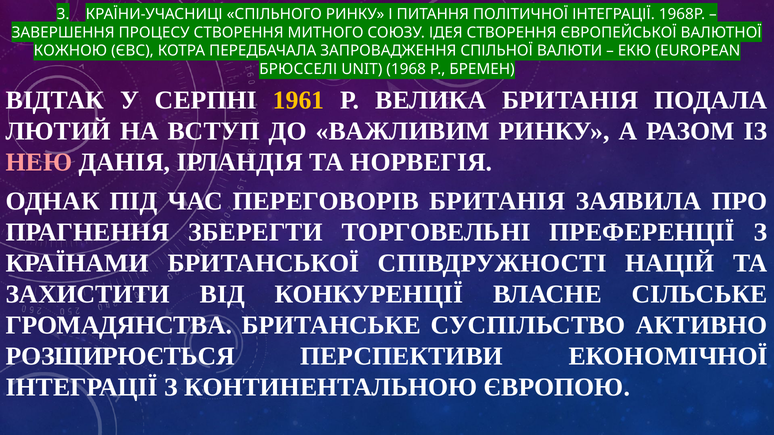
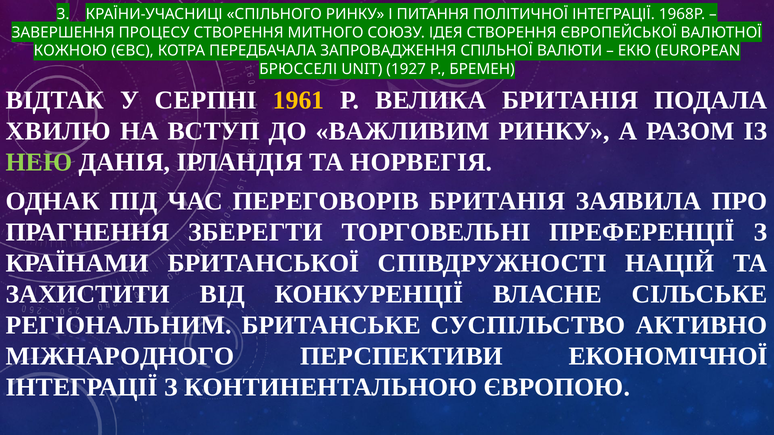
1968: 1968 -> 1927 (406, 69)
ЛЮТИЙ: ЛЮТИЙ -> ХВИЛЮ (58, 132)
НЕЮ colour: pink -> light green (39, 163)
ГРОМАДЯНСТВА: ГРОМАДЯНСТВА -> РЕГІОНАЛЬНИМ (119, 326)
РОЗШИРЮЄТЬСЯ: РОЗШИРЮЄТЬСЯ -> МІЖНАРОДНОГО (120, 357)
